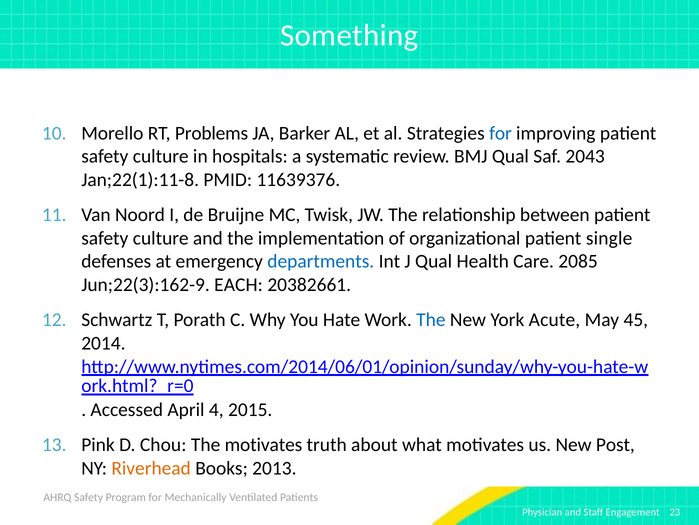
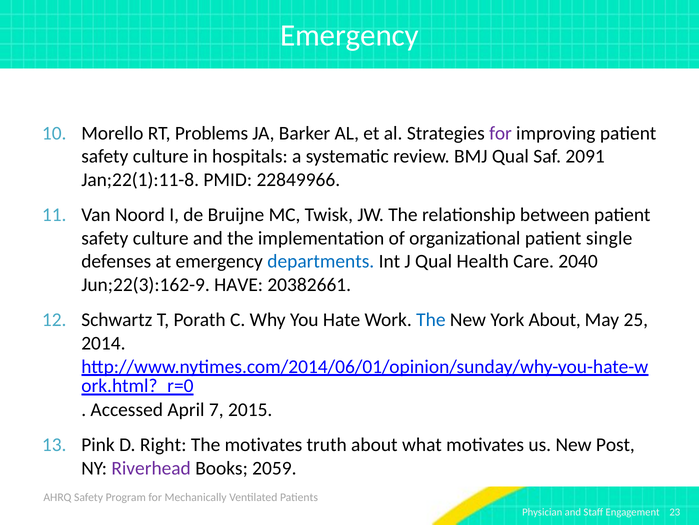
Something: Something -> Emergency (349, 35)
for colour: blue -> purple (500, 133)
2043: 2043 -> 2091 (585, 156)
11639376: 11639376 -> 22849966 (298, 180)
2085: 2085 -> 2040 (578, 261)
EACH: EACH -> HAVE (239, 284)
York Acute: Acute -> About (555, 319)
45: 45 -> 25 (636, 319)
4: 4 -> 7 (216, 409)
Chou: Chou -> Right (163, 444)
Riverhead colour: orange -> purple (151, 468)
2013: 2013 -> 2059 (274, 468)
